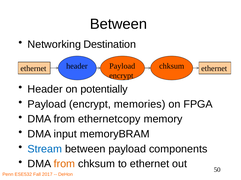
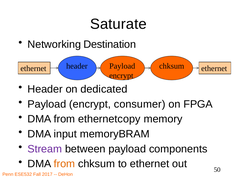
Between: Between -> Saturate (118, 24)
potentially: potentially -> dedicated (104, 90)
memories: memories -> consumer (140, 105)
Stream colour: blue -> purple (45, 150)
